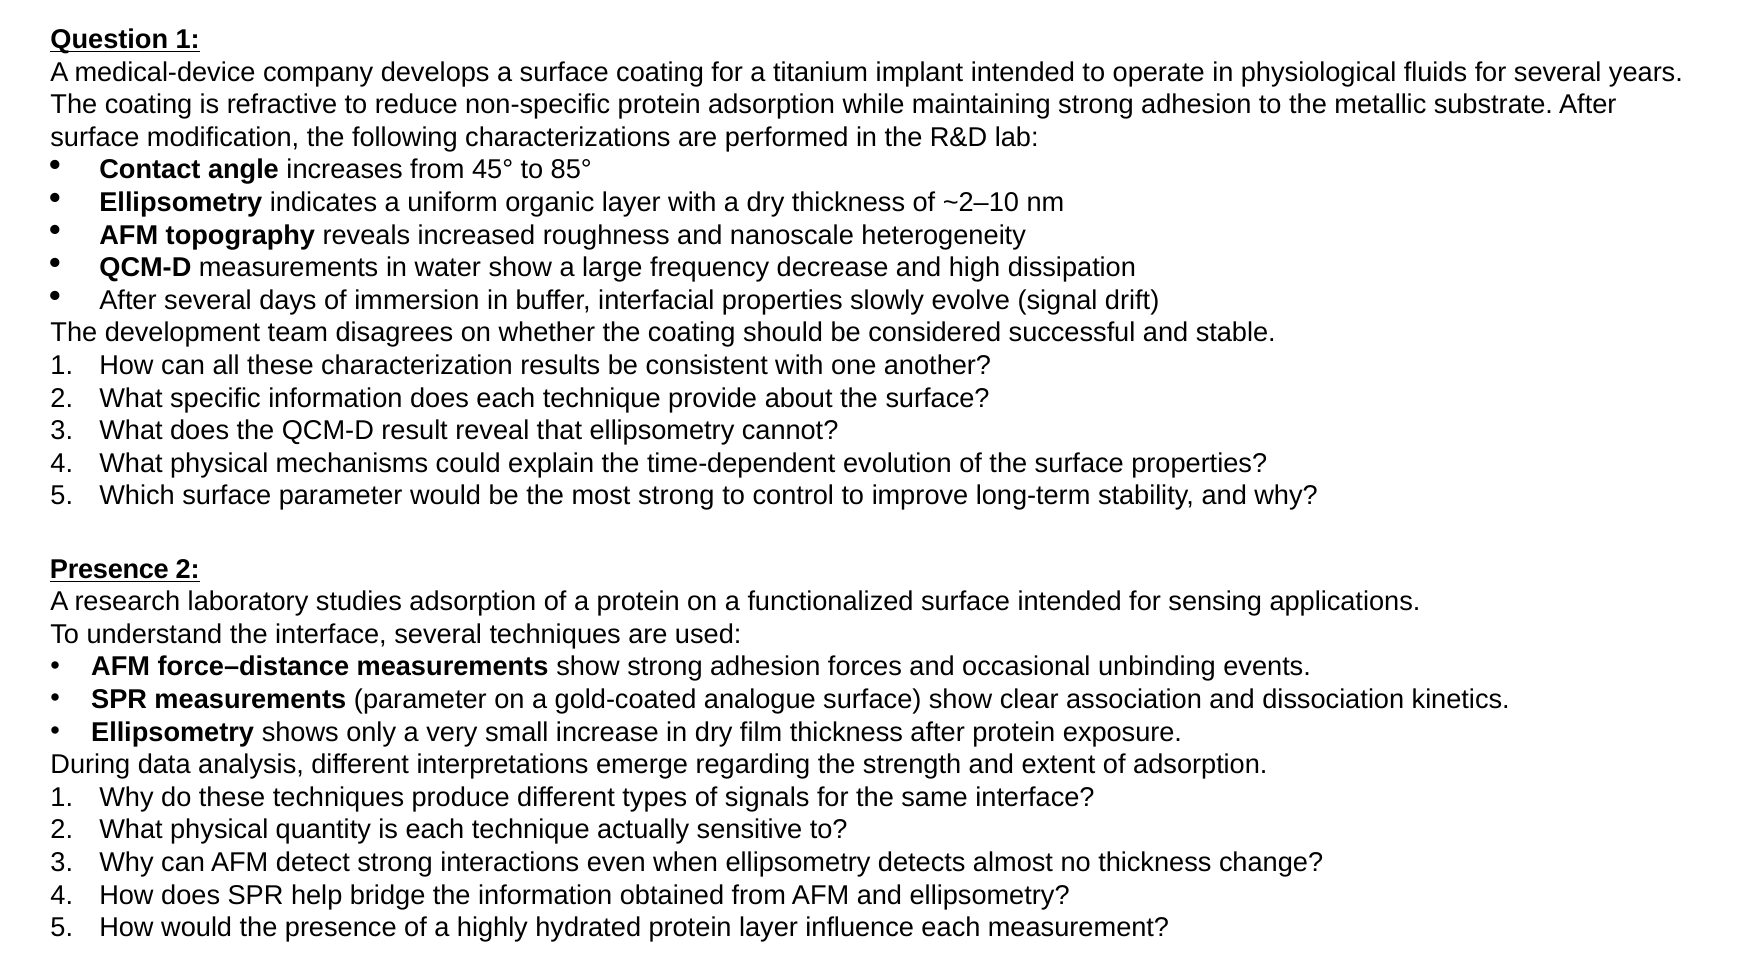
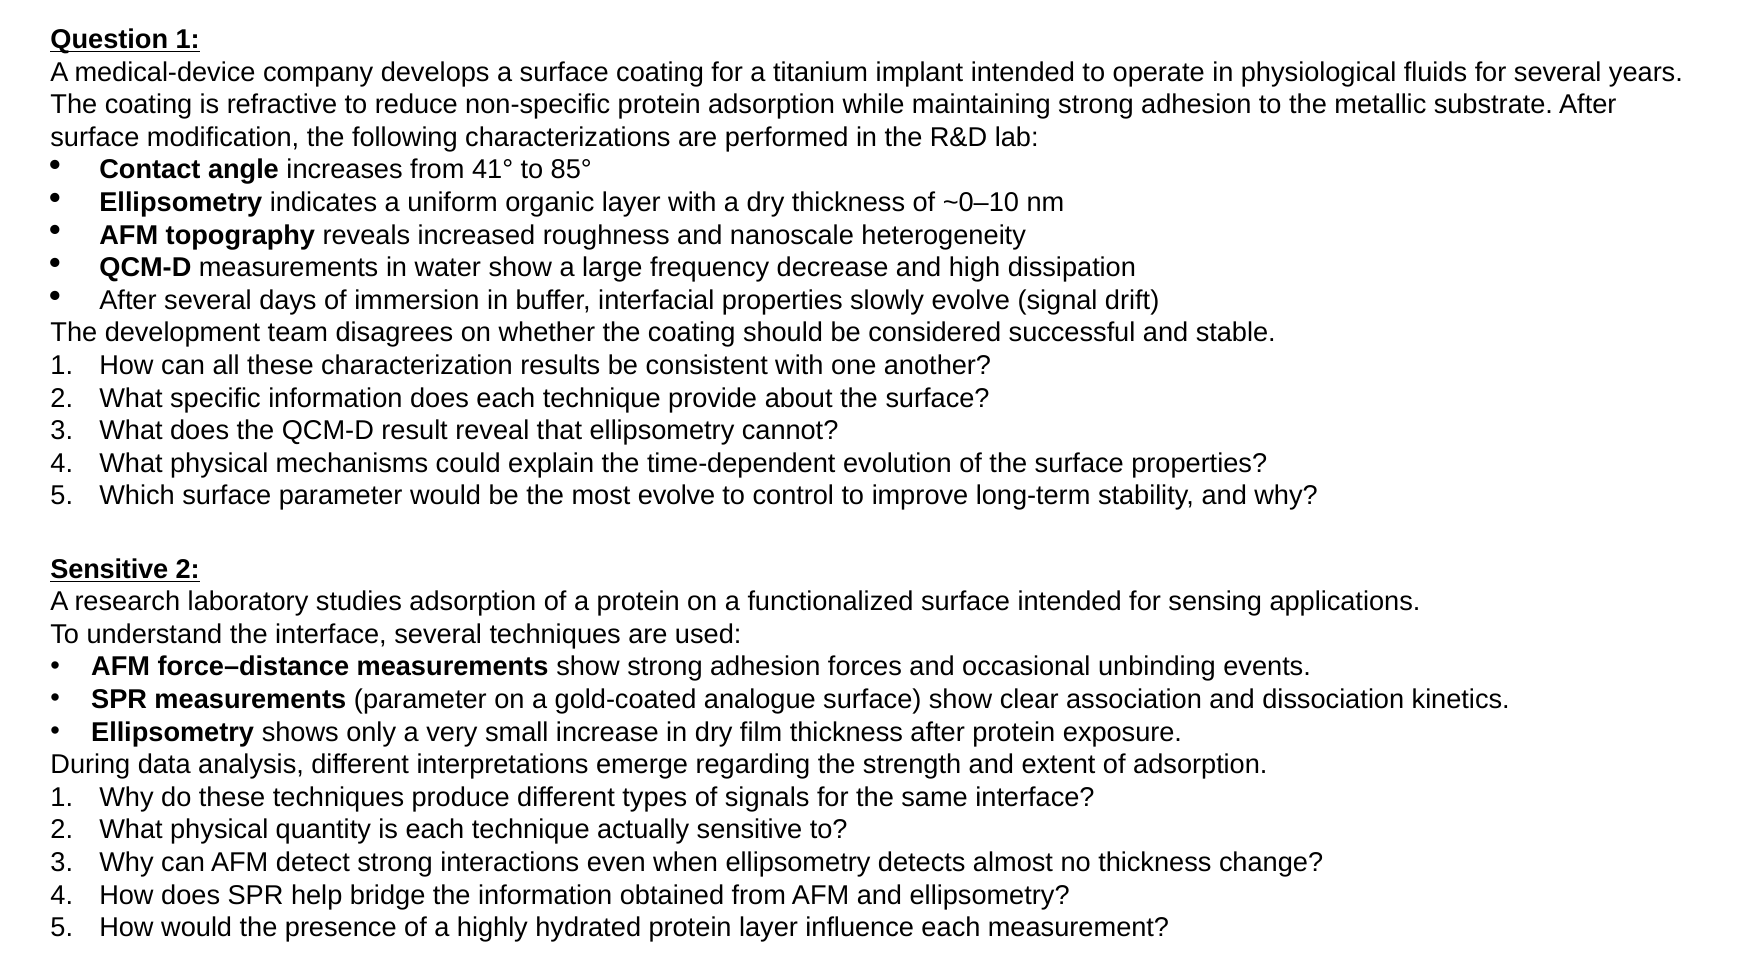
45°: 45° -> 41° (493, 170)
~2–10: ~2–10 -> ~0–10 (981, 203)
most strong: strong -> evolve (677, 496)
Presence: Presence -> Sensitive (109, 570)
